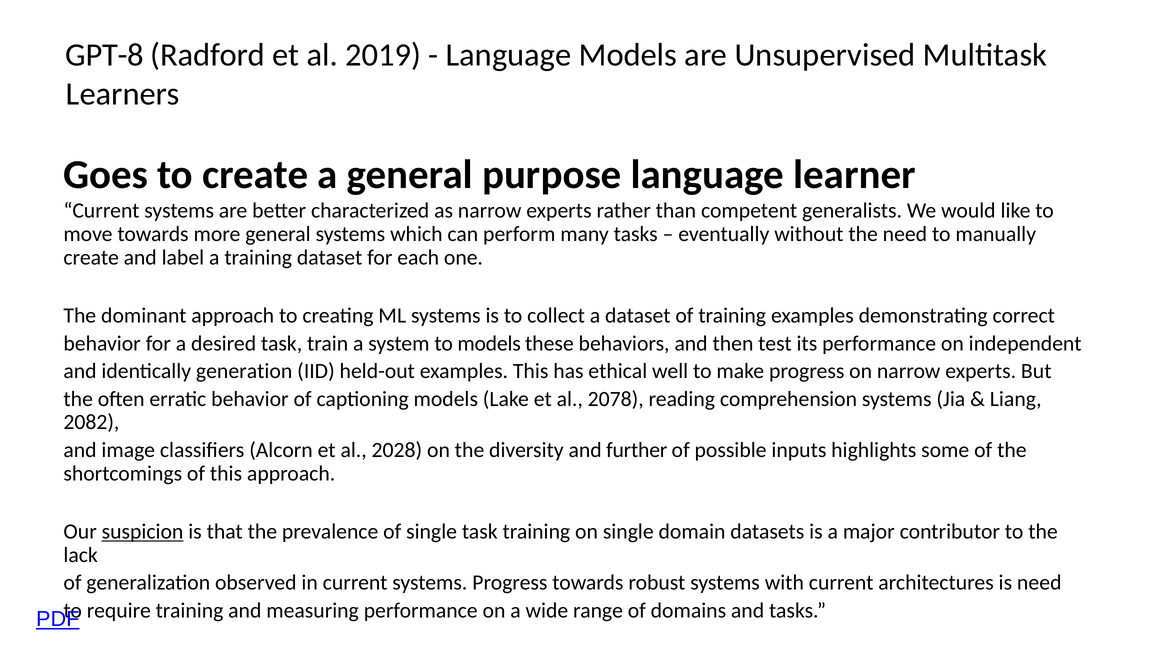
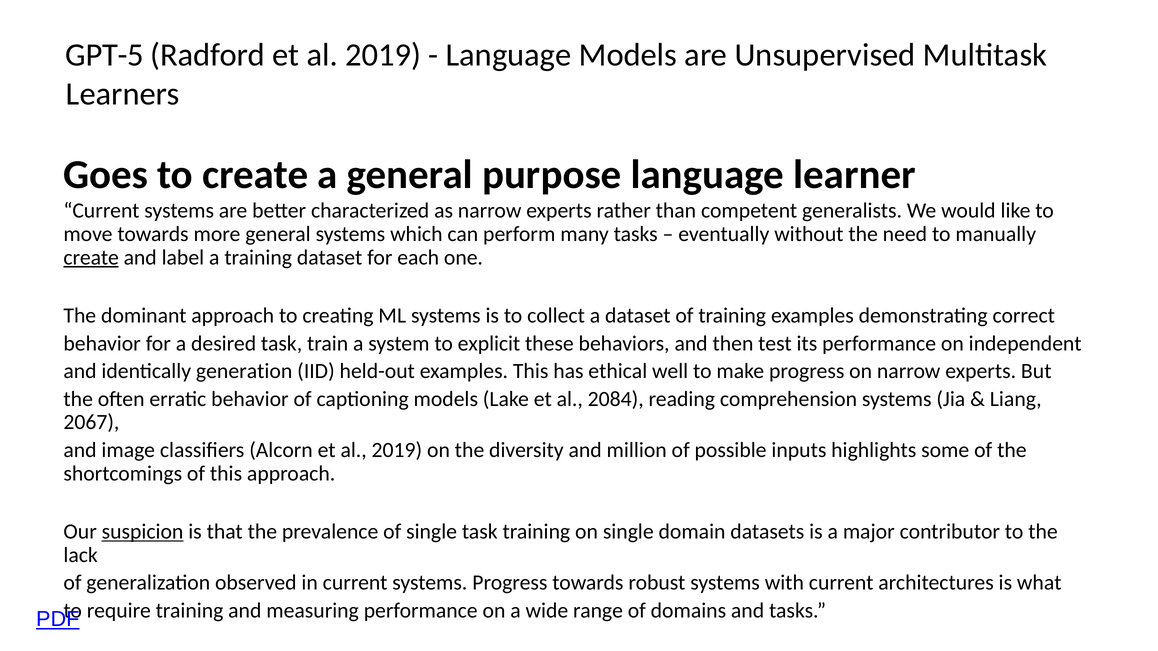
GPT-8: GPT-8 -> GPT-5 (105, 55)
create underline: none -> present (91, 258)
to models: models -> explicit (489, 344)
2078: 2078 -> 2084 (616, 399)
2082: 2082 -> 2067 (91, 423)
Alcorn et al 2028: 2028 -> 2019 (397, 450)
further: further -> million (637, 450)
is need: need -> what (1039, 583)
